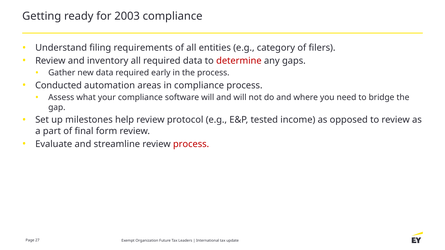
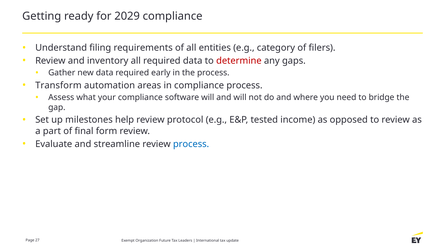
2003: 2003 -> 2029 (127, 16)
Conducted: Conducted -> Transform (58, 85)
process colour: red -> blue (191, 144)
